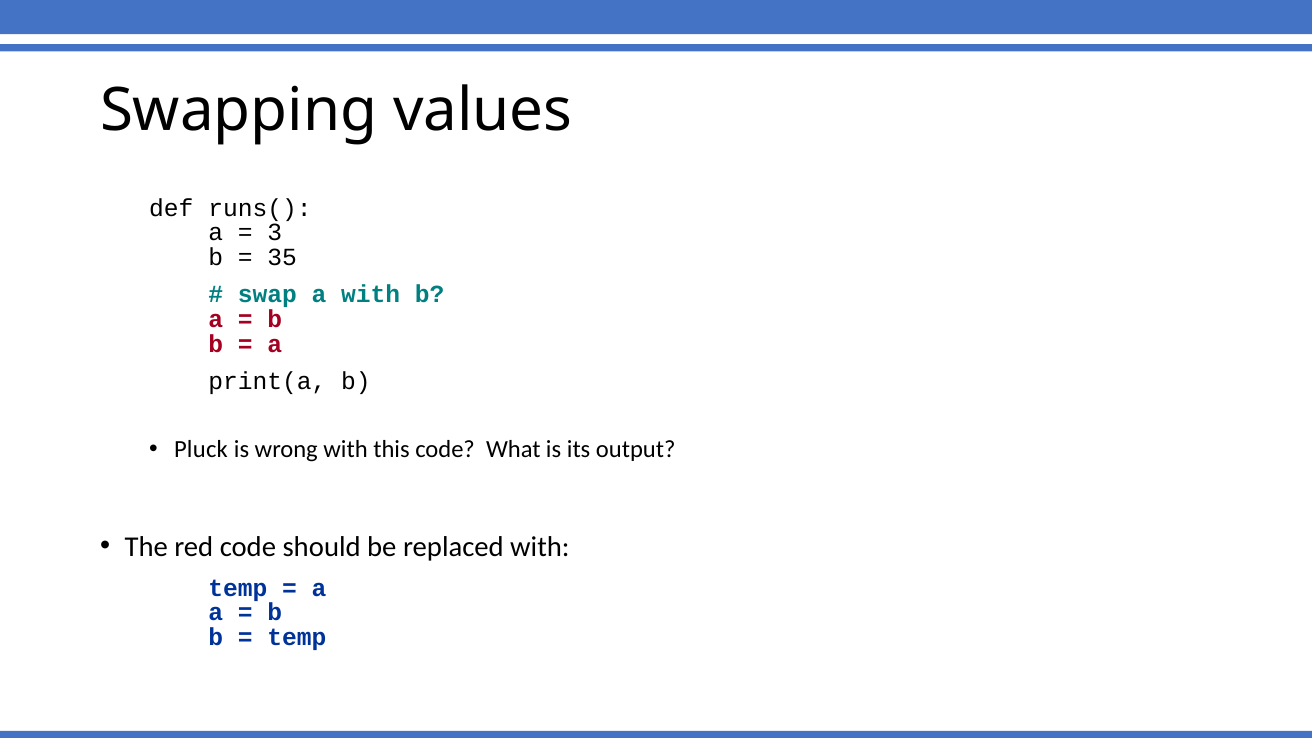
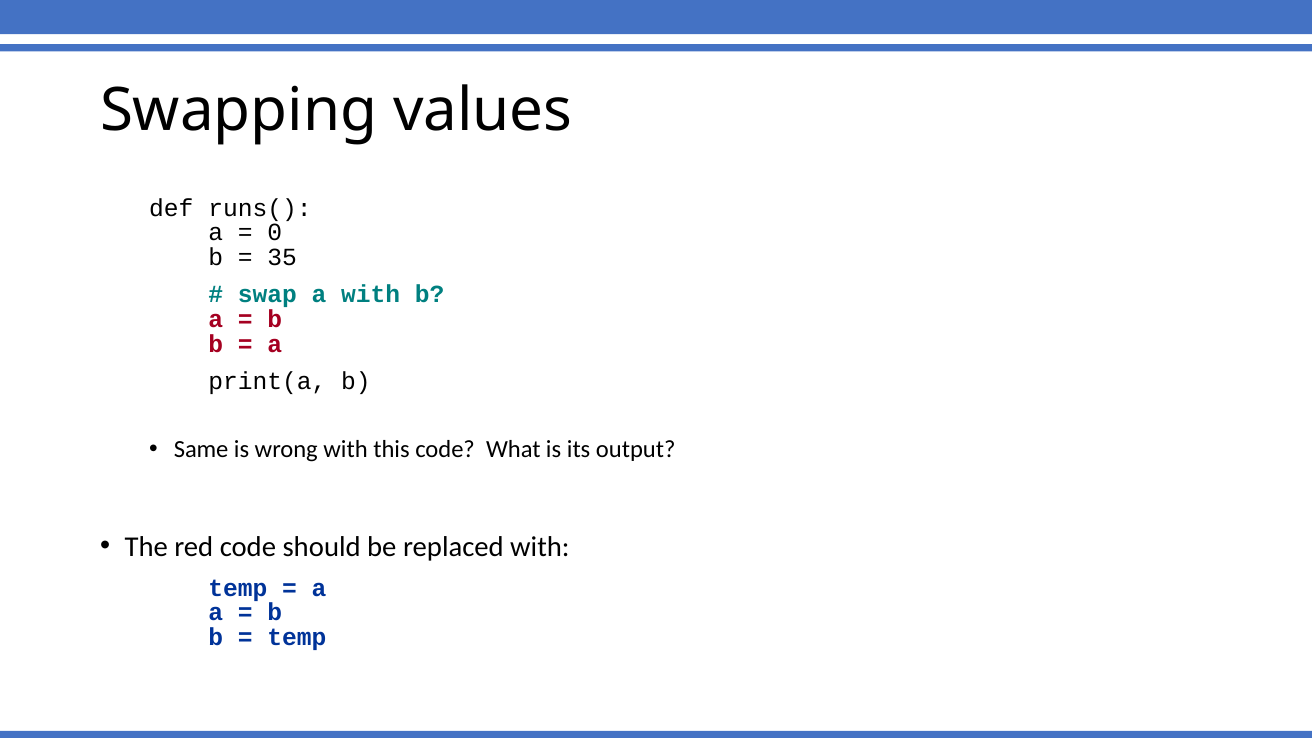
3: 3 -> 0 (275, 233)
Pluck: Pluck -> Same (201, 450)
